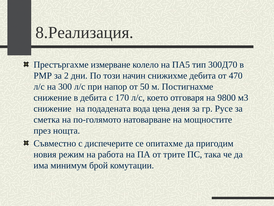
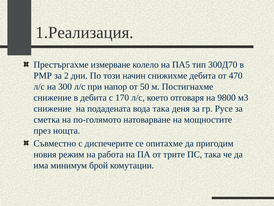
8.Реализация: 8.Реализация -> 1.Реализация (85, 33)
вода цена: цена -> така (161, 108)
